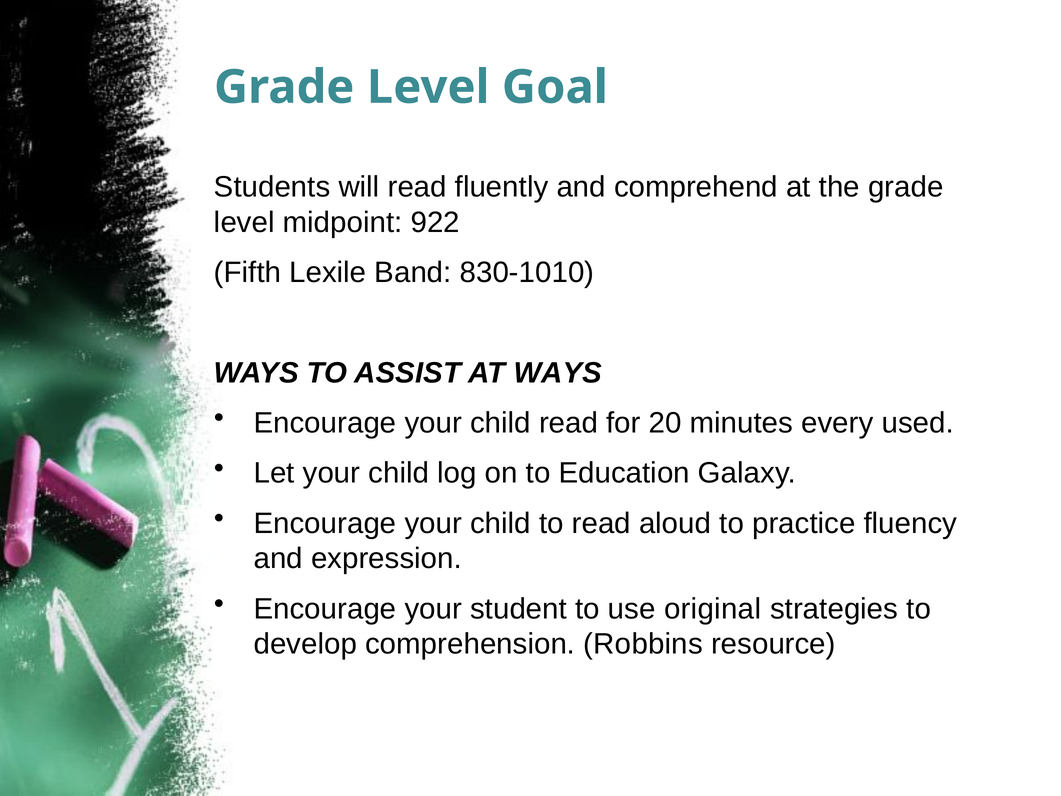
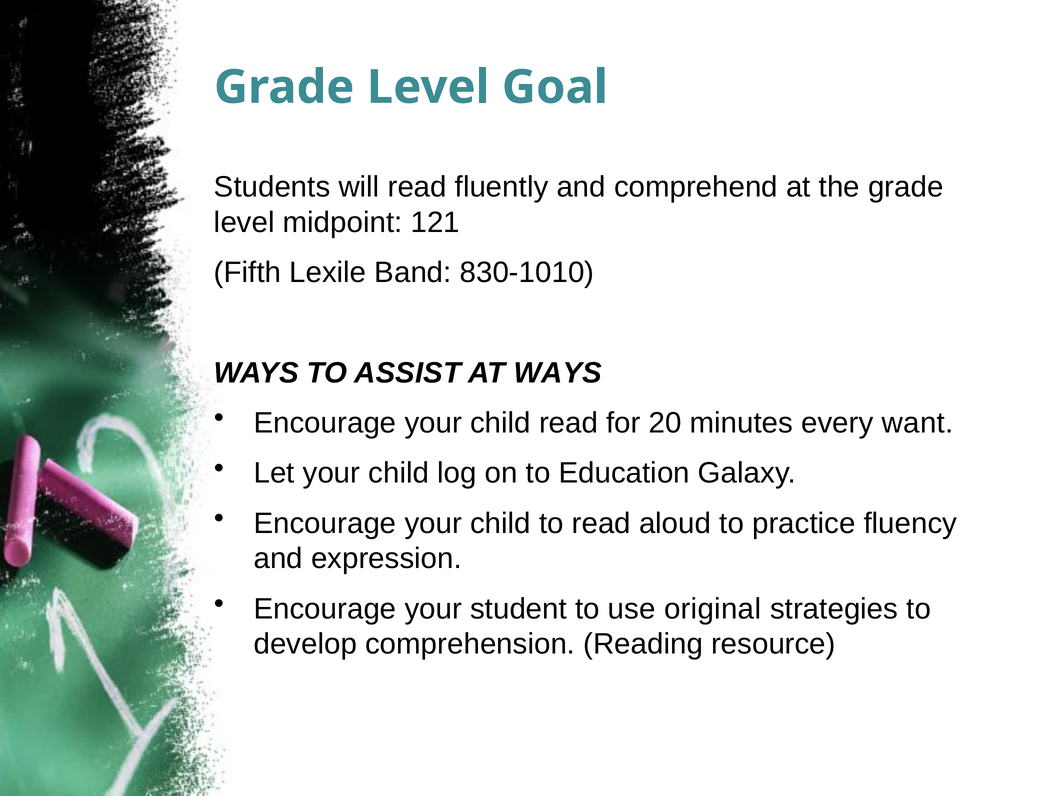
922: 922 -> 121 (435, 222)
used: used -> want (918, 423)
Robbins: Robbins -> Reading (643, 644)
